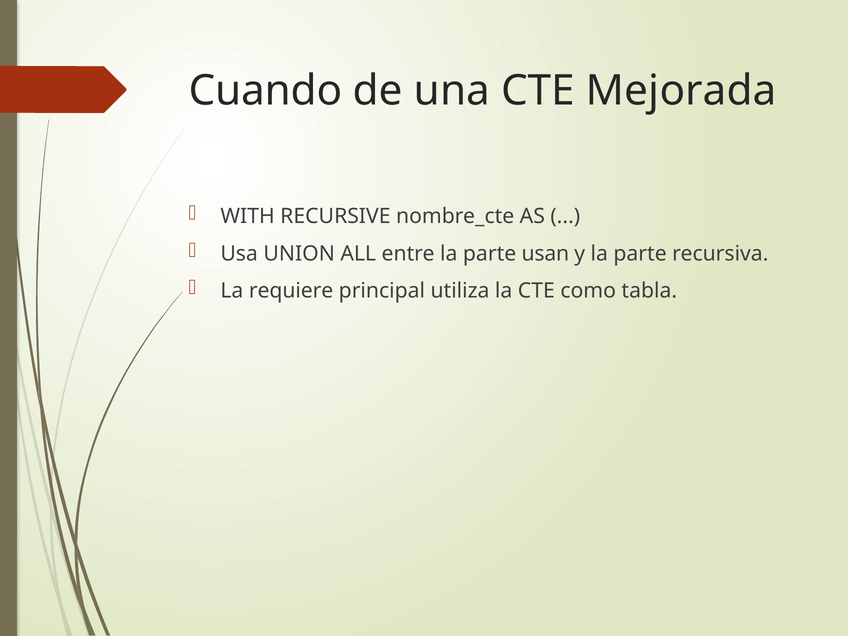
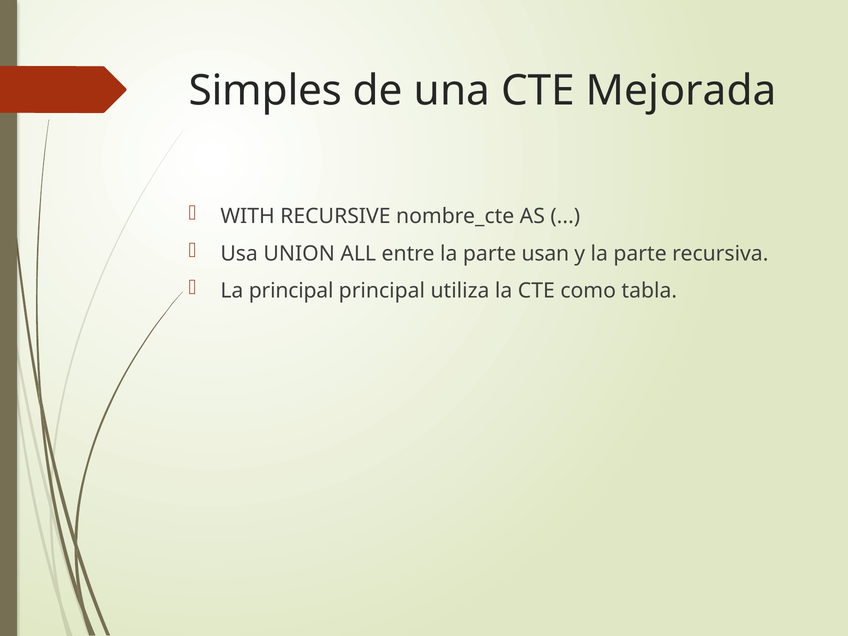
Cuando: Cuando -> Simples (266, 91)
La requiere: requiere -> principal (291, 291)
